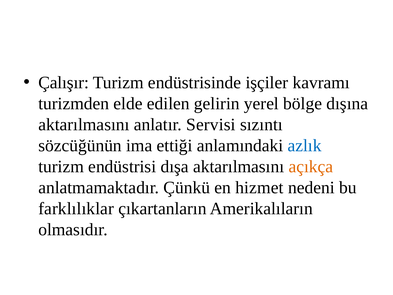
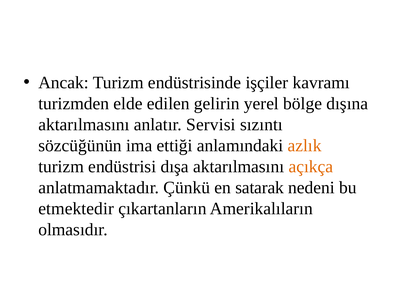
Çalışır: Çalışır -> Ancak (64, 82)
azlık colour: blue -> orange (305, 145)
hizmet: hizmet -> satarak (260, 187)
farklılıklar: farklılıklar -> etmektedir (76, 208)
